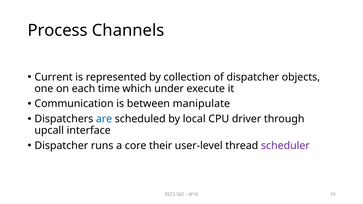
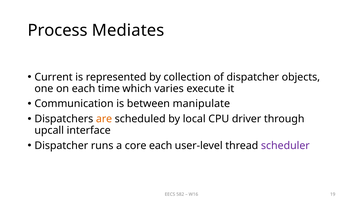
Channels: Channels -> Mediates (128, 30)
under: under -> varies (169, 89)
are colour: blue -> orange (104, 119)
core their: their -> each (161, 146)
